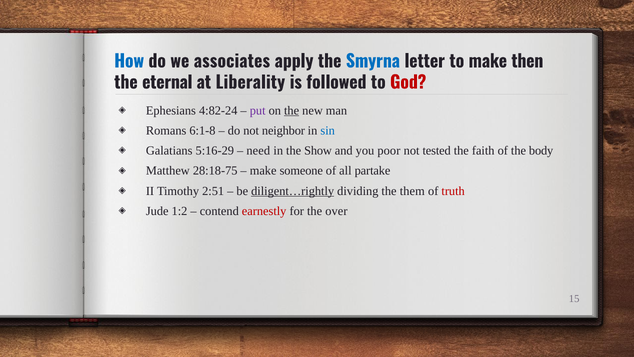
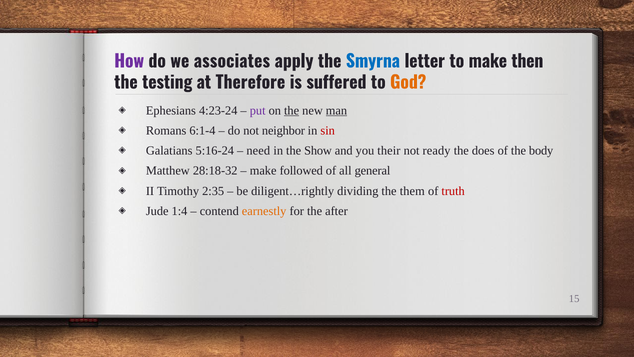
How colour: blue -> purple (129, 62)
eternal: eternal -> testing (167, 83)
Liberality: Liberality -> Therefore (250, 83)
followed: followed -> suffered (336, 83)
God colour: red -> orange (408, 83)
4:82-24: 4:82-24 -> 4:23-24 (218, 110)
man underline: none -> present (336, 110)
6:1-8: 6:1-8 -> 6:1-4 (202, 130)
sin colour: blue -> red (328, 130)
5:16-29: 5:16-29 -> 5:16-24 (215, 151)
poor: poor -> their (389, 151)
tested: tested -> ready (437, 151)
faith: faith -> does (483, 151)
28:18-75: 28:18-75 -> 28:18-32 (215, 171)
someone: someone -> followed (301, 171)
partake: partake -> general (373, 171)
2:51: 2:51 -> 2:35 (213, 191)
diligent…rightly underline: present -> none (293, 191)
1:2: 1:2 -> 1:4 (179, 211)
earnestly colour: red -> orange (264, 211)
over: over -> after (336, 211)
